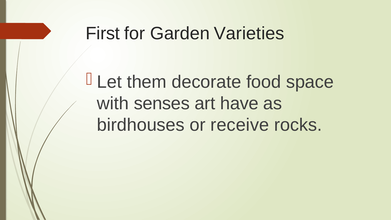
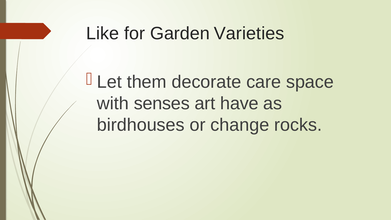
First: First -> Like (103, 34)
food: food -> care (264, 82)
receive: receive -> change (240, 125)
